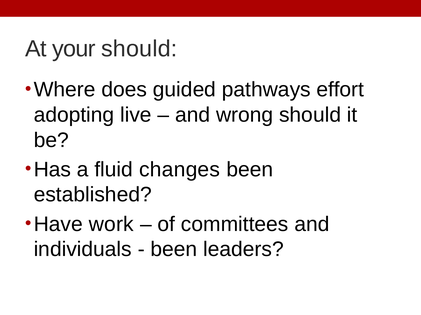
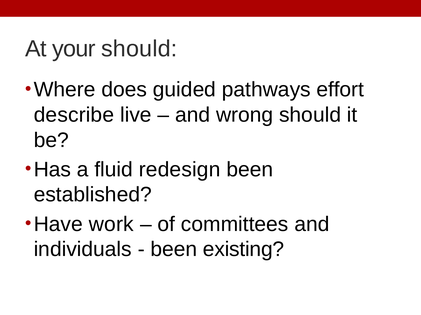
adopting: adopting -> describe (74, 115)
changes: changes -> redesign (180, 170)
leaders: leaders -> existing (244, 250)
